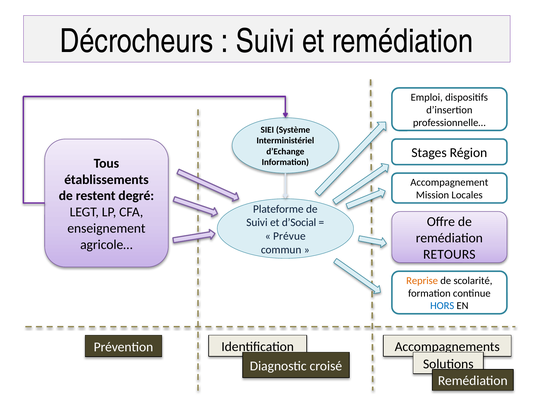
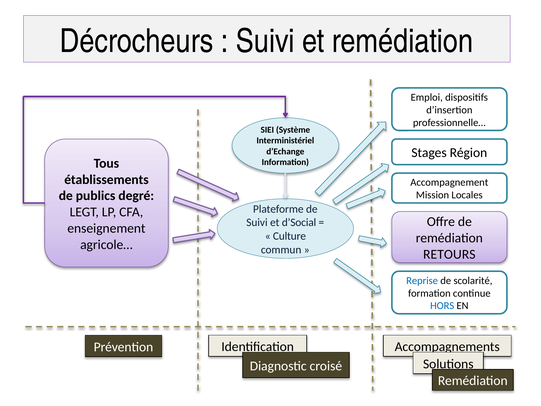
restent: restent -> publics (96, 196)
Prévue: Prévue -> Culture (289, 236)
Reprise colour: orange -> blue (422, 280)
